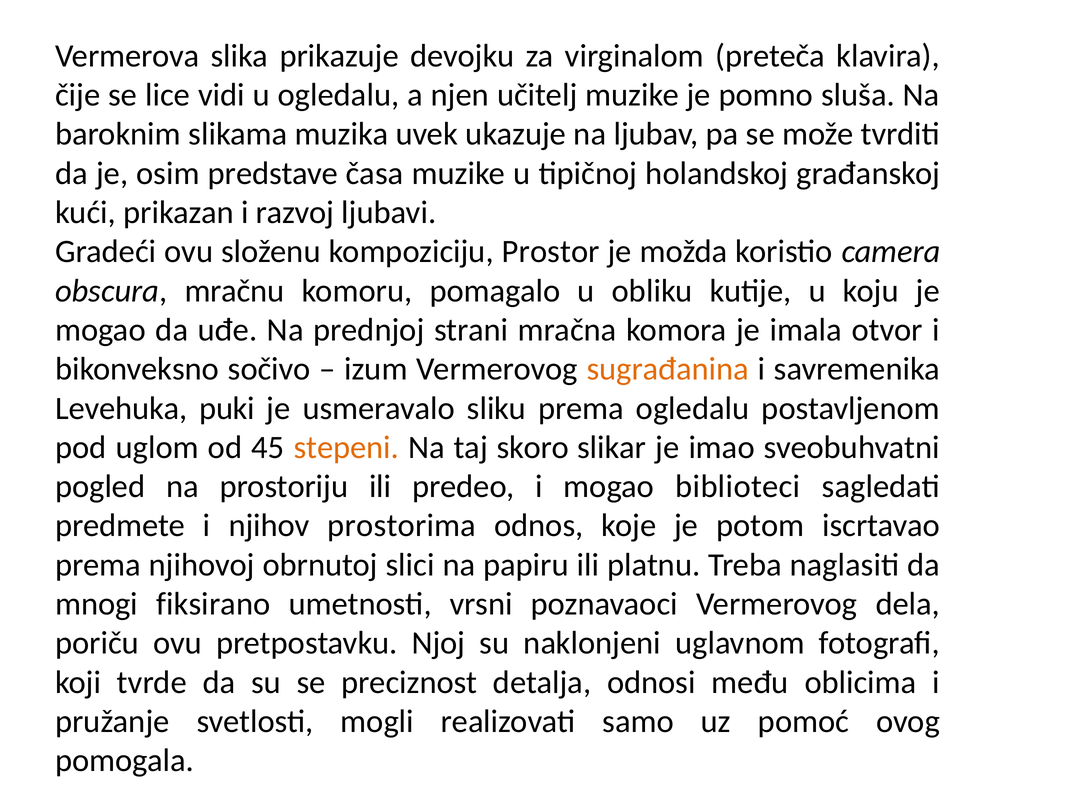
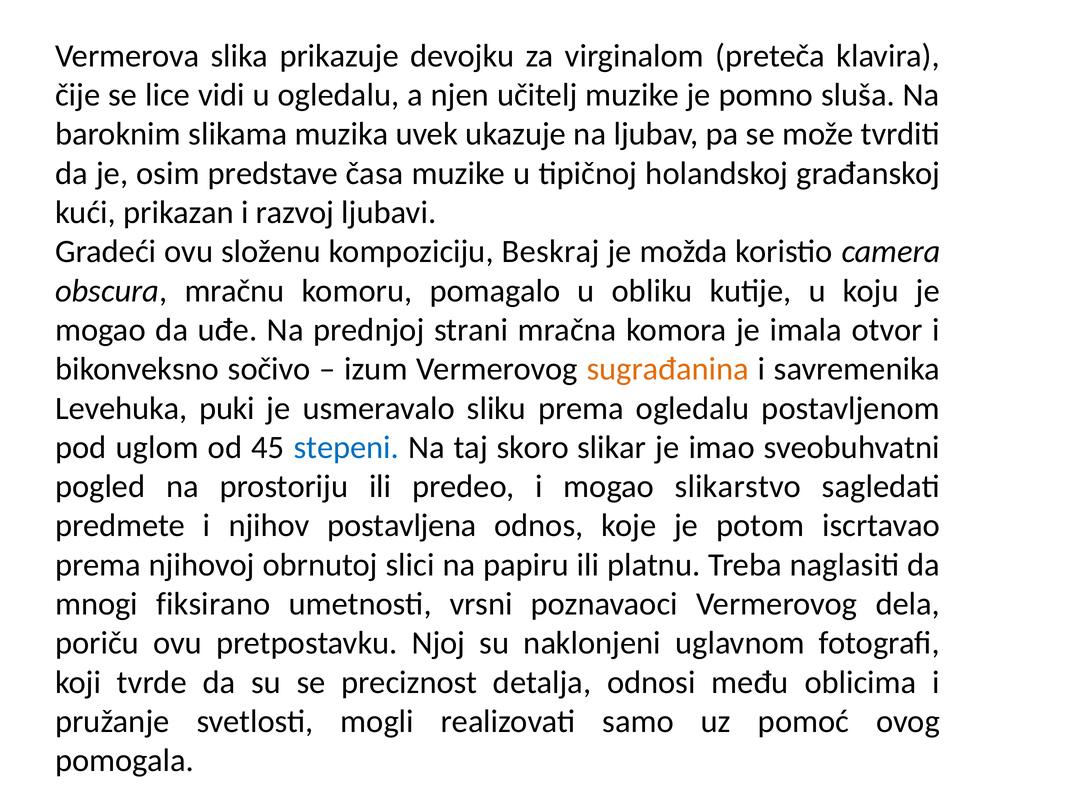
Prostor: Prostor -> Beskraj (551, 251)
stepeni colour: orange -> blue (346, 447)
biblioteci: biblioteci -> slikarstvo (738, 486)
prostorima: prostorima -> postavljena (402, 525)
